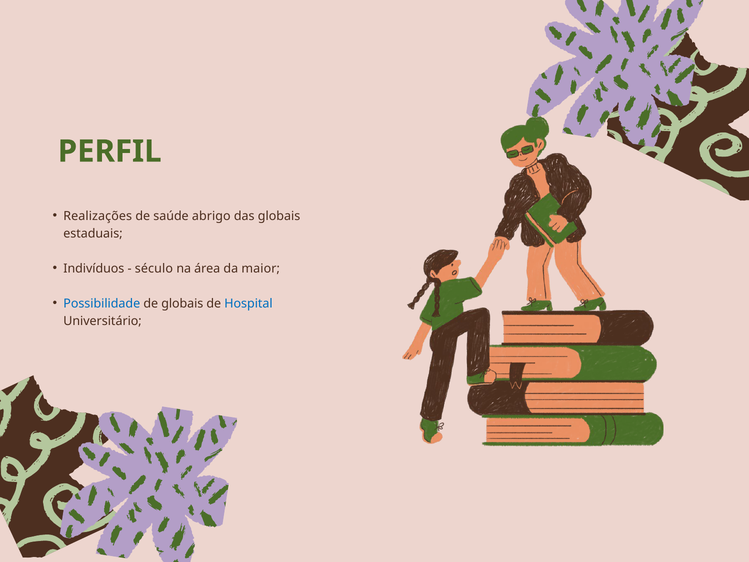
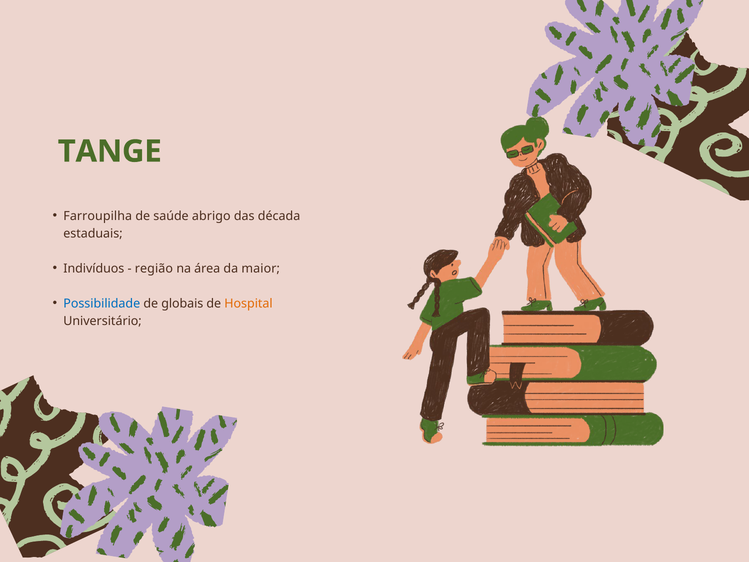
PERFIL: PERFIL -> TANGE (110, 151)
Realizações: Realizações -> Farroupilha (98, 216)
das globais: globais -> década (279, 216)
século: século -> região (154, 268)
Hospital colour: blue -> orange (249, 303)
